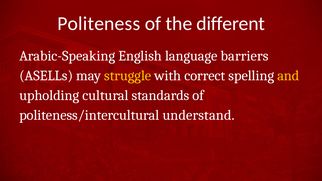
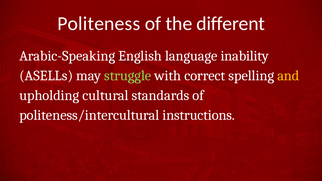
barriers: barriers -> inability (245, 56)
struggle colour: yellow -> light green (128, 76)
understand: understand -> instructions (199, 115)
